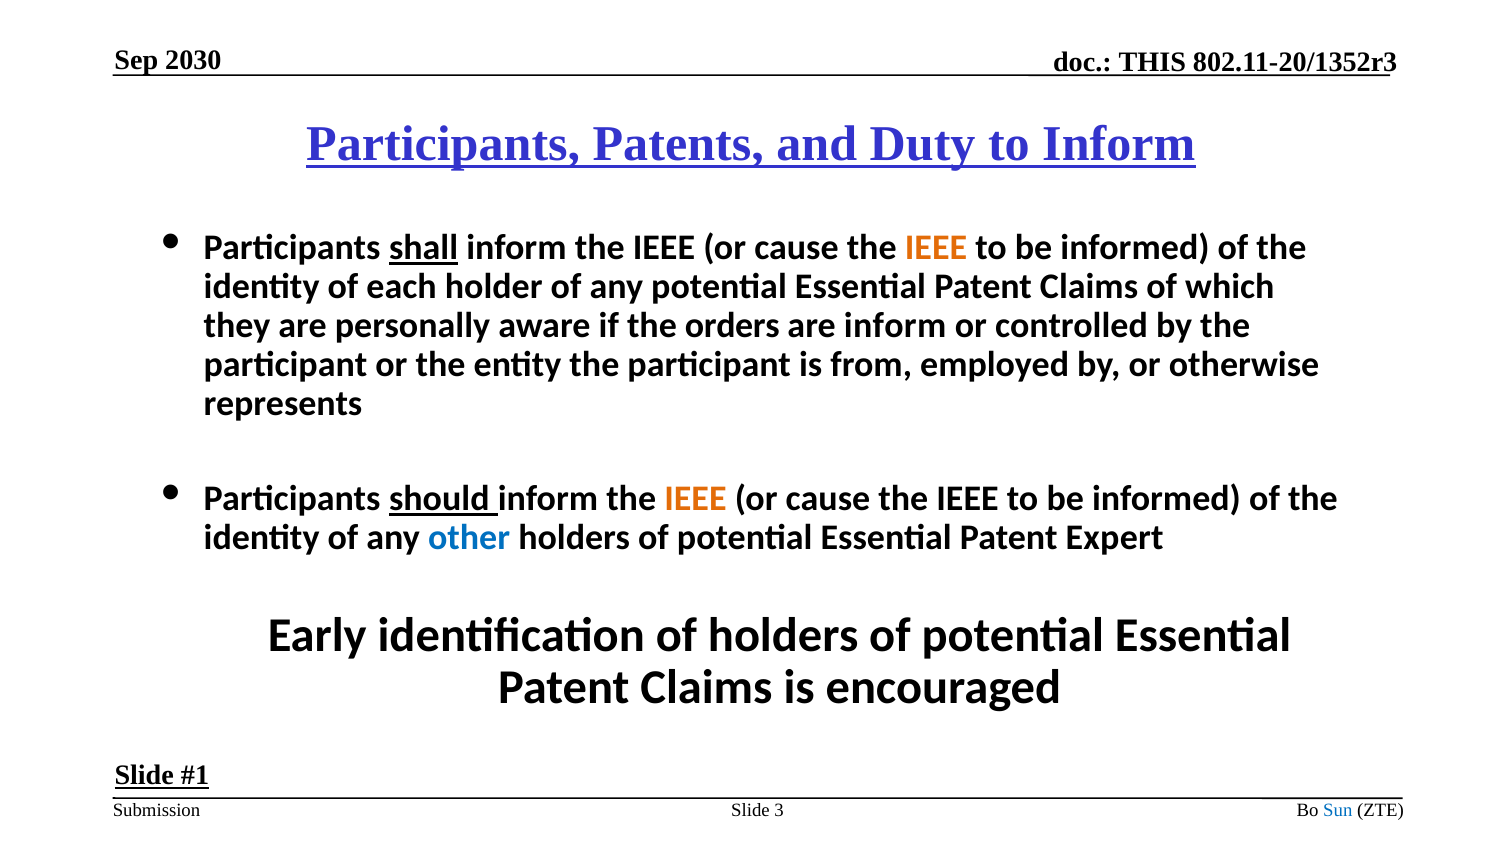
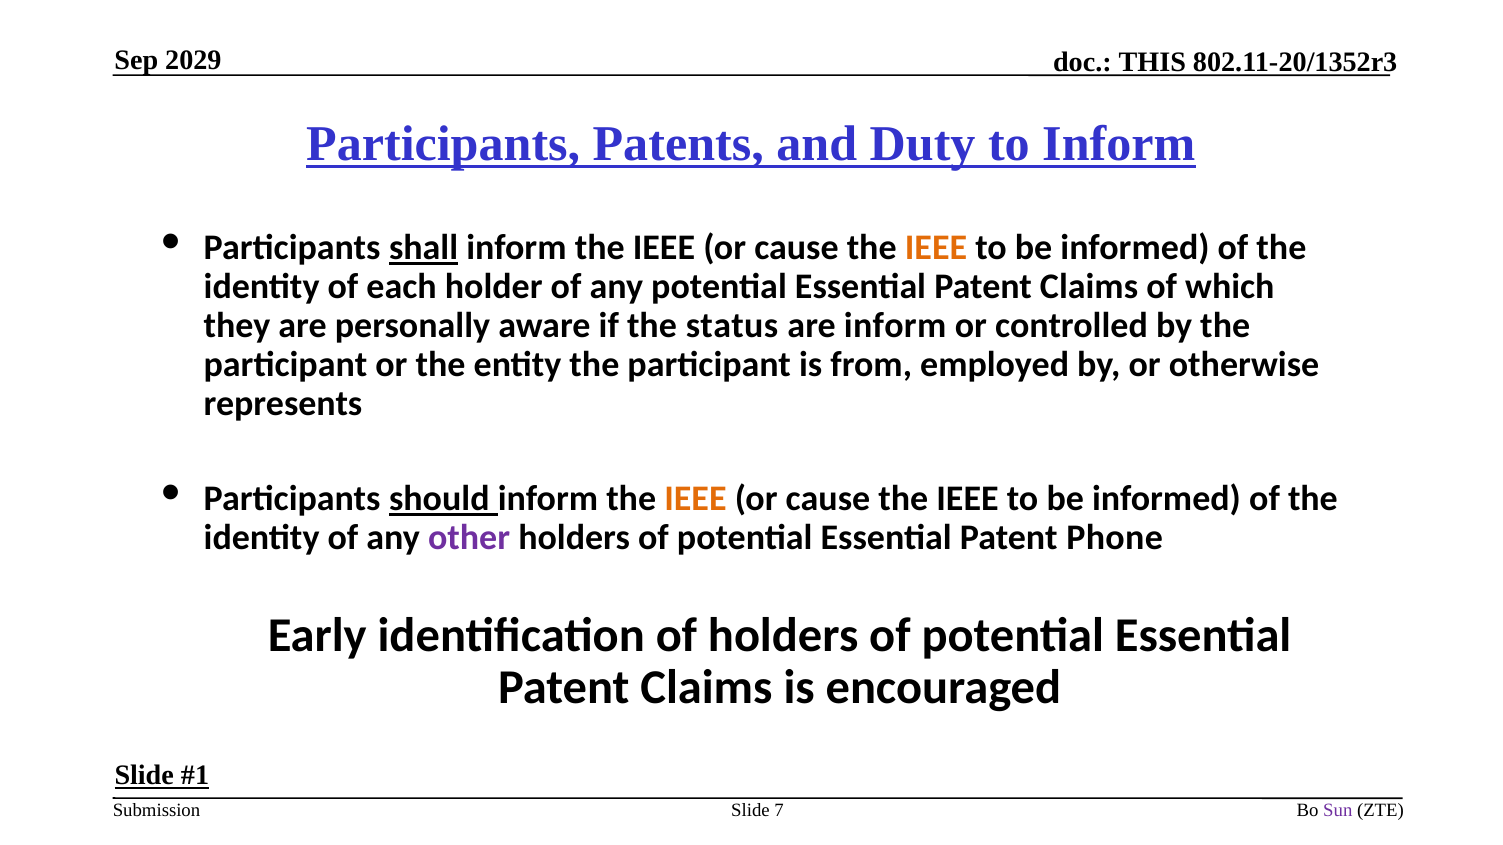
2030: 2030 -> 2029 (193, 60)
orders: orders -> status (732, 326)
other colour: blue -> purple (469, 538)
Expert: Expert -> Phone (1115, 538)
3: 3 -> 7 (779, 811)
Sun colour: blue -> purple (1338, 811)
